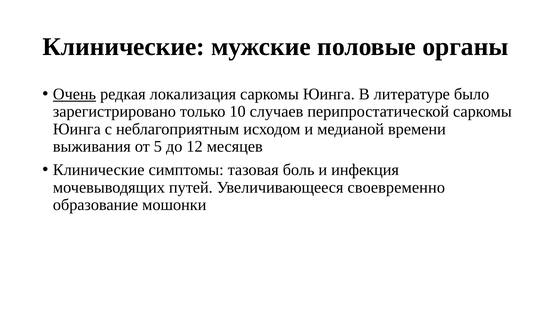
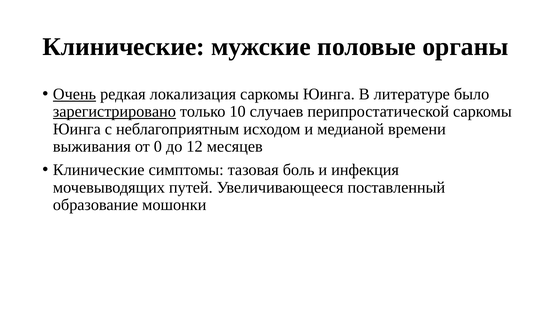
зарегистрировано underline: none -> present (114, 112)
5: 5 -> 0 (158, 147)
своевременно: своевременно -> поставленный (396, 188)
